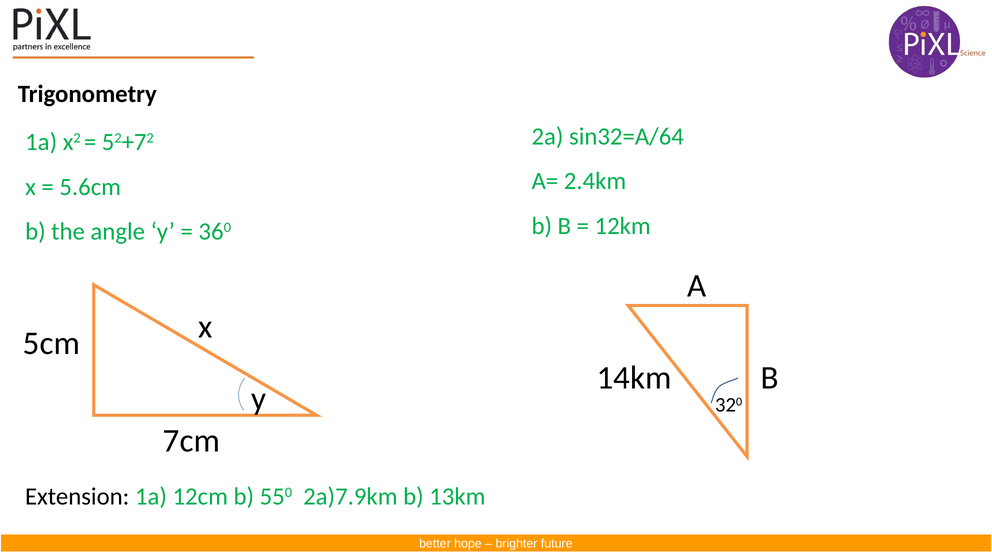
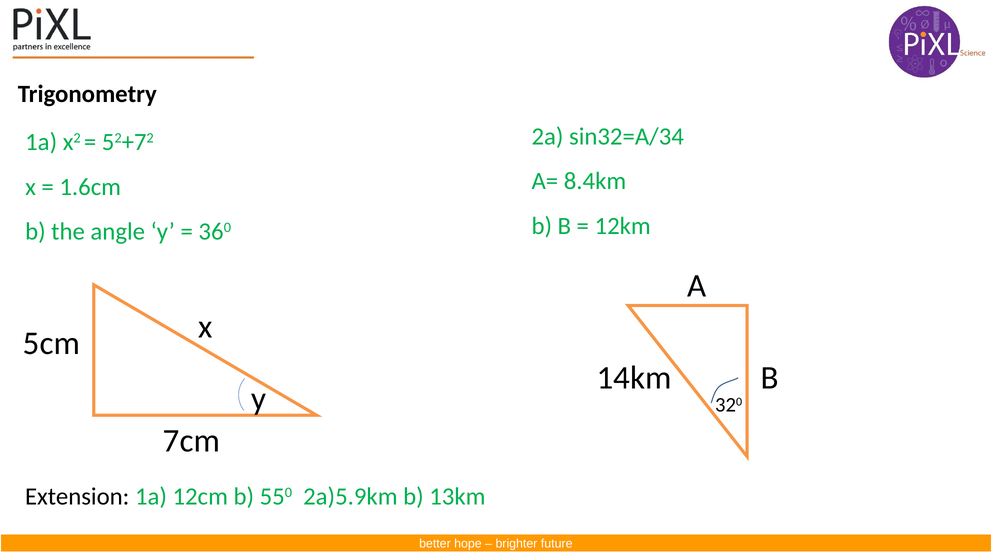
sin32=A/64: sin32=A/64 -> sin32=A/34 (626, 137)
2.4km: 2.4km -> 8.4km (595, 181)
5.6cm: 5.6cm -> 1.6cm (90, 187)
2a)7.9km: 2a)7.9km -> 2a)5.9km (350, 496)
